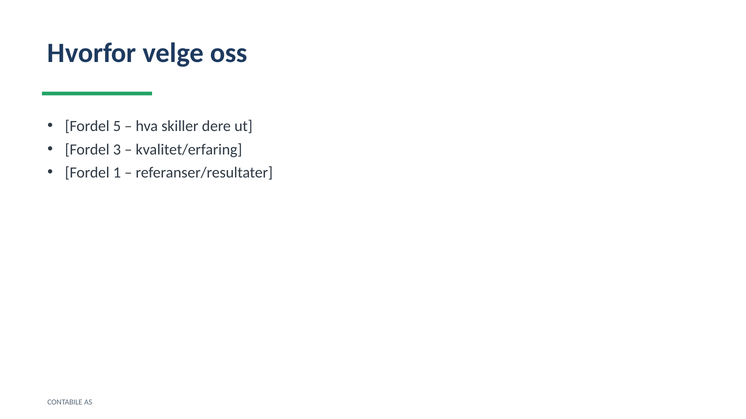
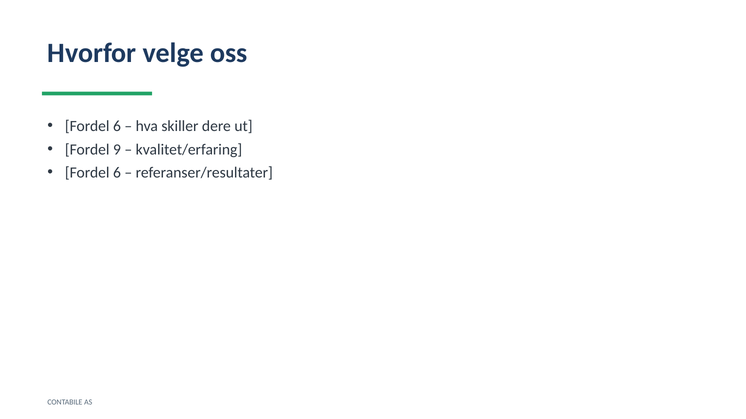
5: 5 -> 6 (117, 126)
3: 3 -> 9 (117, 150)
1: 1 -> 6 (117, 173)
